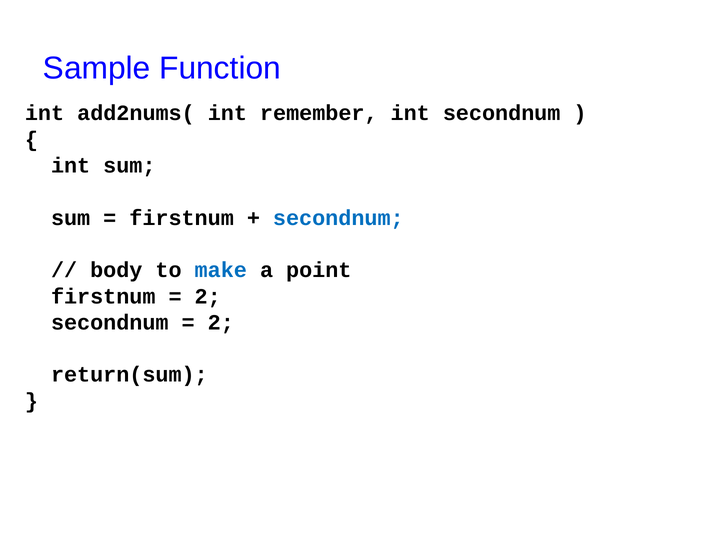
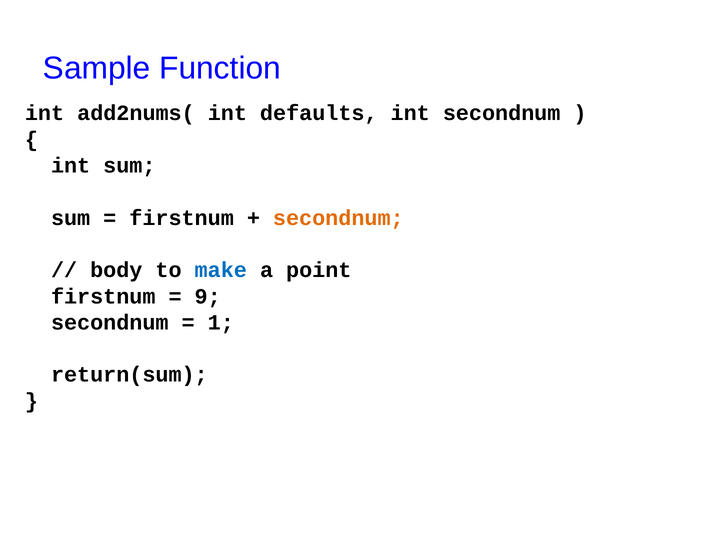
remember: remember -> defaults (319, 113)
secondnum colour: blue -> orange (338, 218)
2: 2 -> 9 (208, 297)
2: 2 -> 1 (221, 323)
